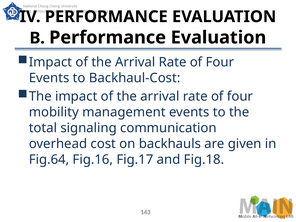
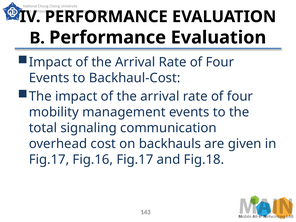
Fig.64: Fig.64 -> Fig.17 (49, 159)
